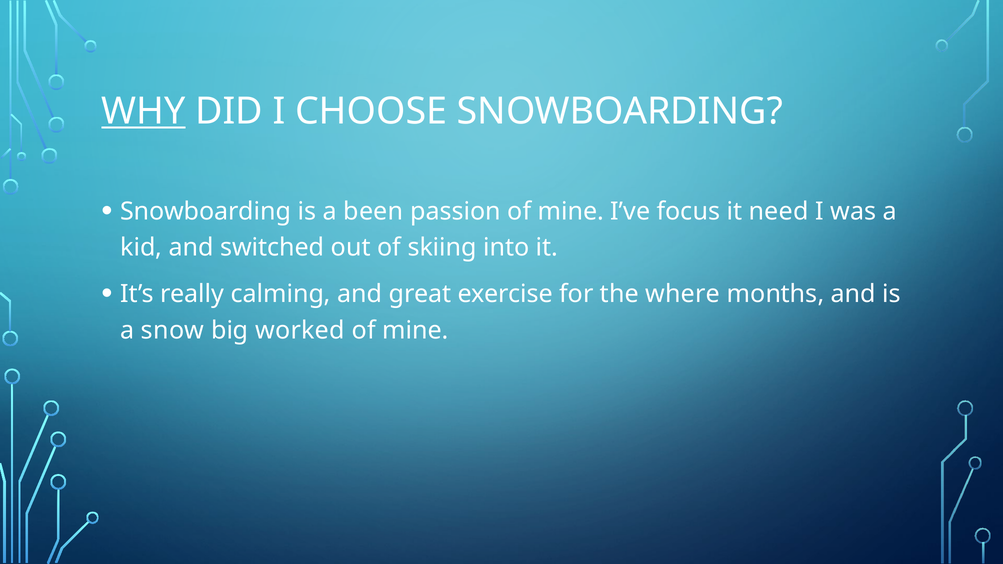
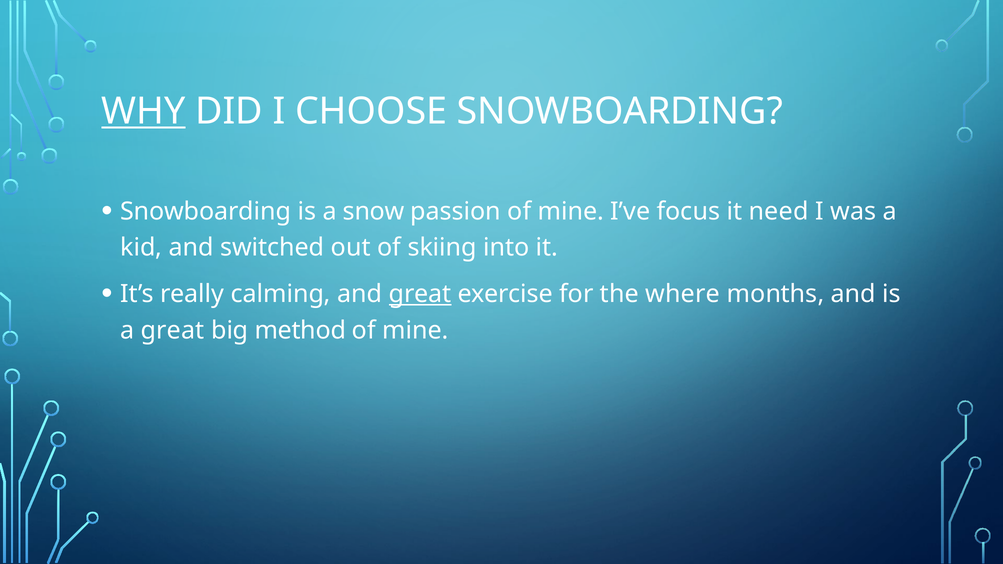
been: been -> snow (374, 212)
great underline: none -> present (420, 294)
a snow: snow -> great (173, 330)
worked: worked -> method (300, 330)
